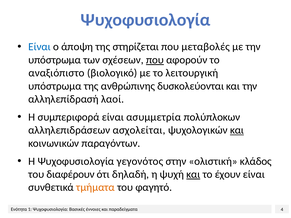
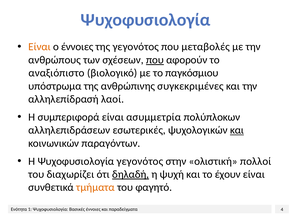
Είναι colour: blue -> orange (40, 47)
ο άποψη: άποψη -> έννοιες (77, 47)
της στηρίζεται: στηρίζεται -> γεγονότος (136, 47)
υπόστρωμα: υπόστρωμα -> ανθρώπους (55, 60)
λειτουργική: λειτουργική -> παγκόσμιου (192, 73)
δυσκολεύονται: δυσκολεύονται -> συγκεκριμένες (191, 86)
ασχολείται: ασχολείται -> εσωτερικές (139, 130)
κλάδος: κλάδος -> πολλοί (256, 161)
διαφέρουν: διαφέρουν -> διαχωρίζει (70, 175)
δηλαδή underline: none -> present (131, 175)
και underline: present -> none (193, 175)
